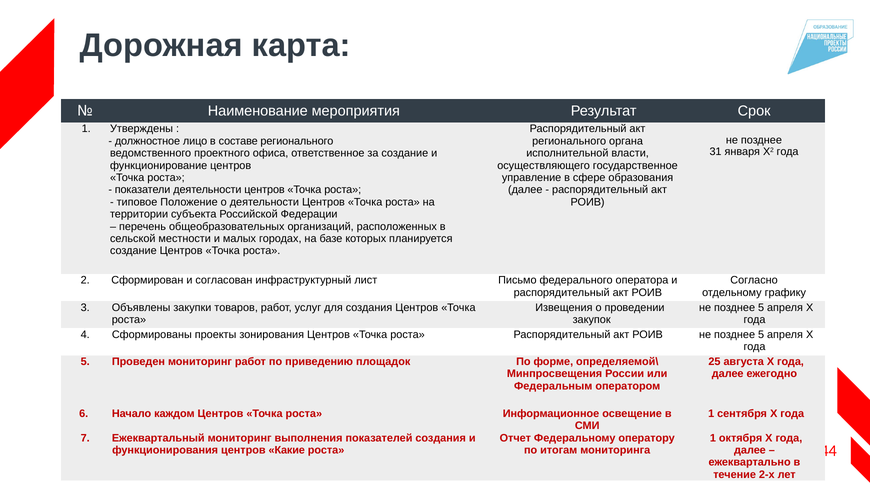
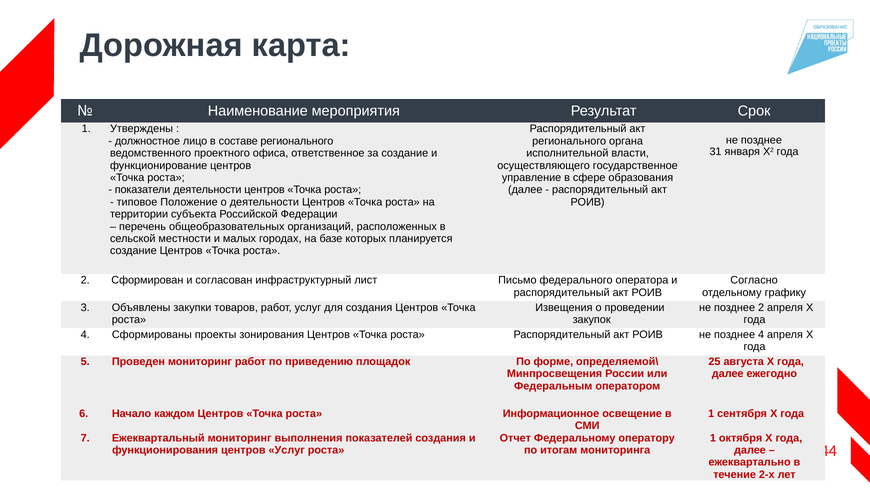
5: 5 -> 2 (761, 307)
РОИВ не позднее 5: 5 -> 4 (761, 334)
центров Какие: Какие -> Услуг (287, 450)
